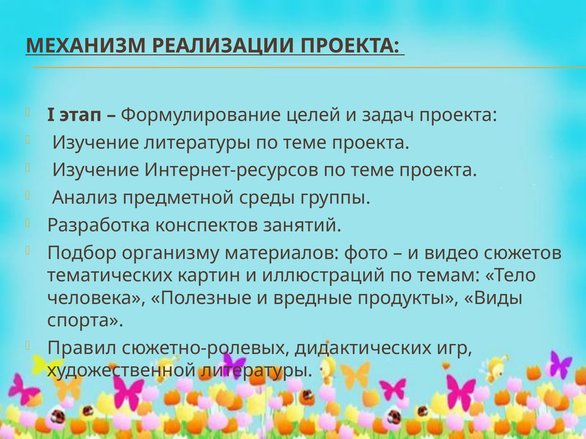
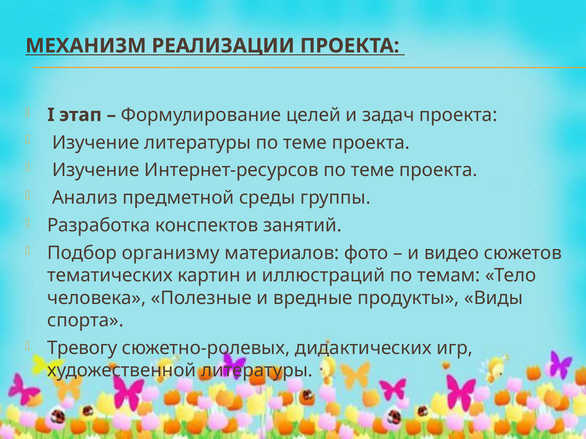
Правил: Правил -> Тревогу (82, 348)
